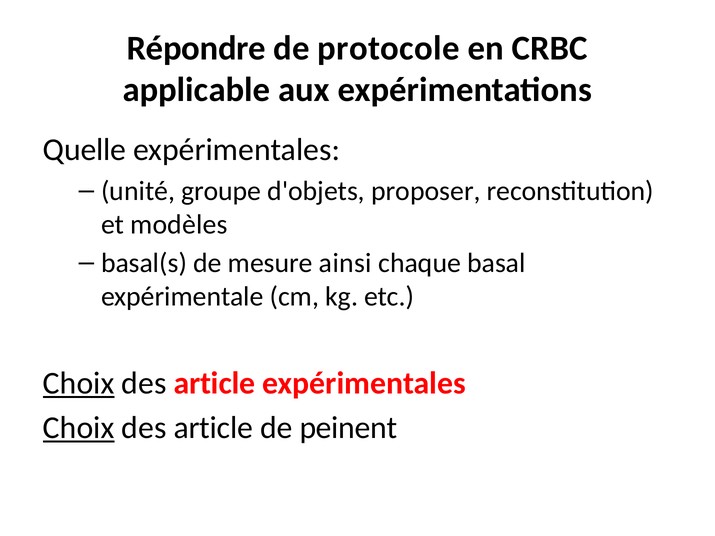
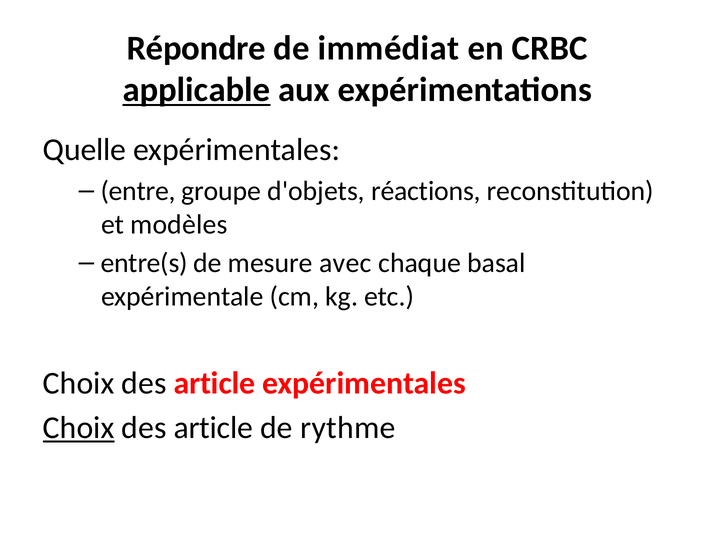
protocole: protocole -> immédiat (389, 48)
applicable underline: none -> present (196, 90)
unité: unité -> entre (138, 191)
proposer: proposer -> réactions (426, 191)
basal(s: basal(s -> entre(s (144, 263)
ainsi: ainsi -> avec (345, 263)
Choix underline: present -> none (79, 384)
peinent: peinent -> rythme (348, 428)
